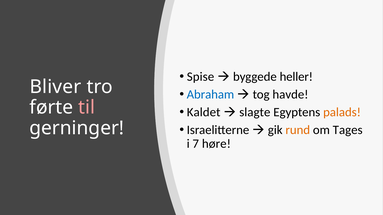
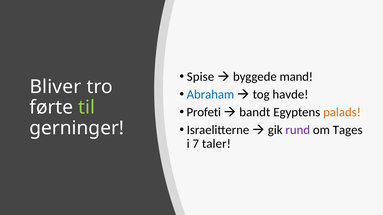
heller: heller -> mand (296, 77)
til colour: pink -> light green (87, 108)
Kaldet: Kaldet -> Profeti (204, 112)
slagte: slagte -> bandt (255, 112)
rund colour: orange -> purple (298, 130)
høre: høre -> taler (216, 144)
